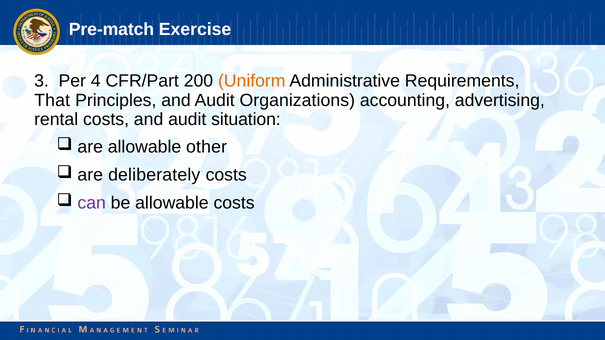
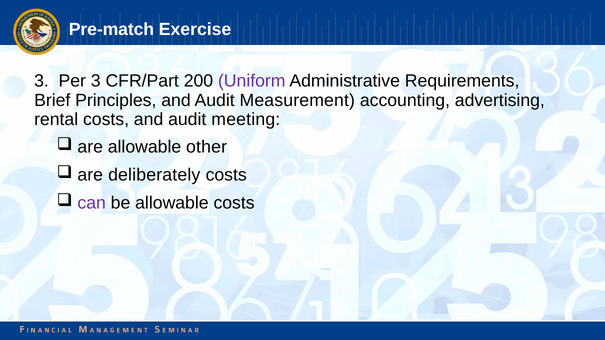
Per 4: 4 -> 3 (96, 81)
Uniform colour: orange -> purple (252, 81)
That: That -> Brief (52, 100)
Organizations: Organizations -> Measurement (297, 100)
situation: situation -> meeting (246, 119)
